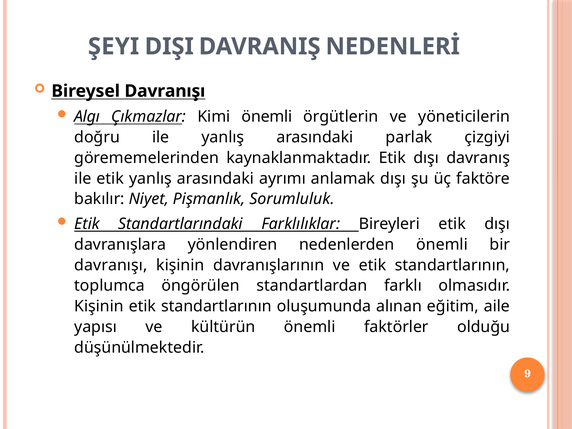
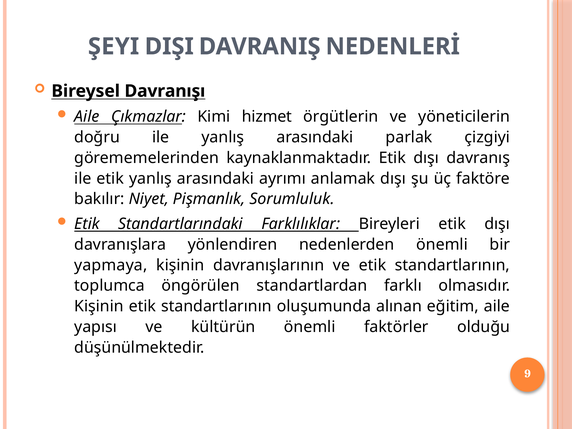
Algı: Algı -> Aile (87, 117)
Kimi önemli: önemli -> hizmet (267, 117)
davranışı: davranışı -> yapmaya (111, 265)
